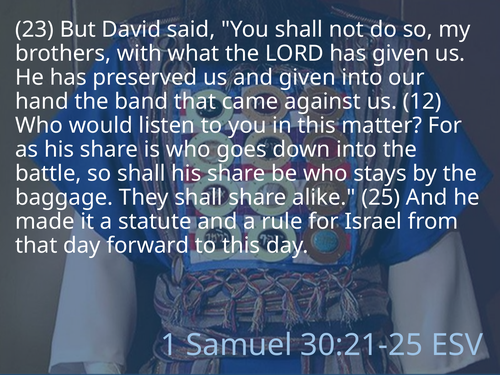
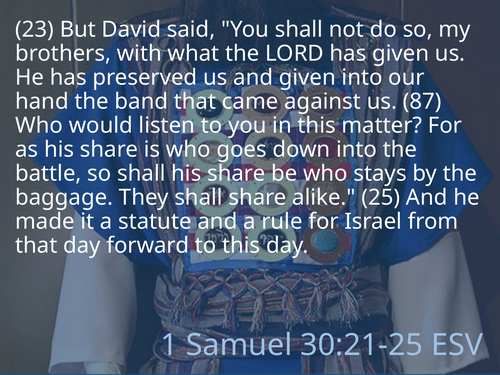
12: 12 -> 87 (422, 101)
